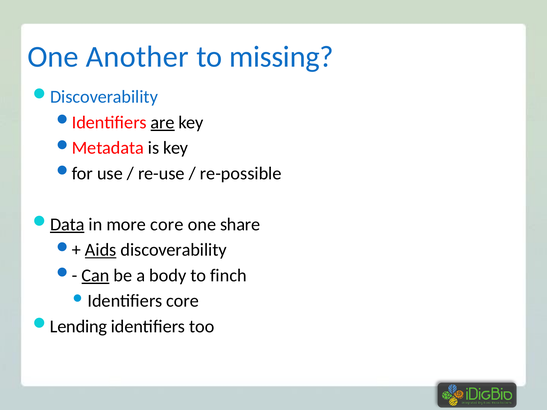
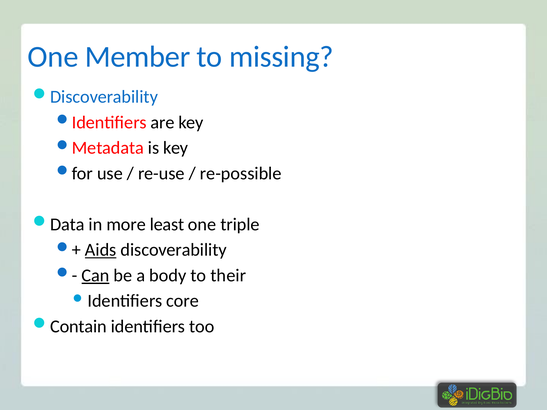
Another: Another -> Member (138, 57)
are underline: present -> none (163, 123)
Data underline: present -> none (67, 225)
more core: core -> least (167, 225)
share: share -> triple (240, 225)
finch: finch -> their (228, 276)
Lending: Lending -> Contain (78, 327)
